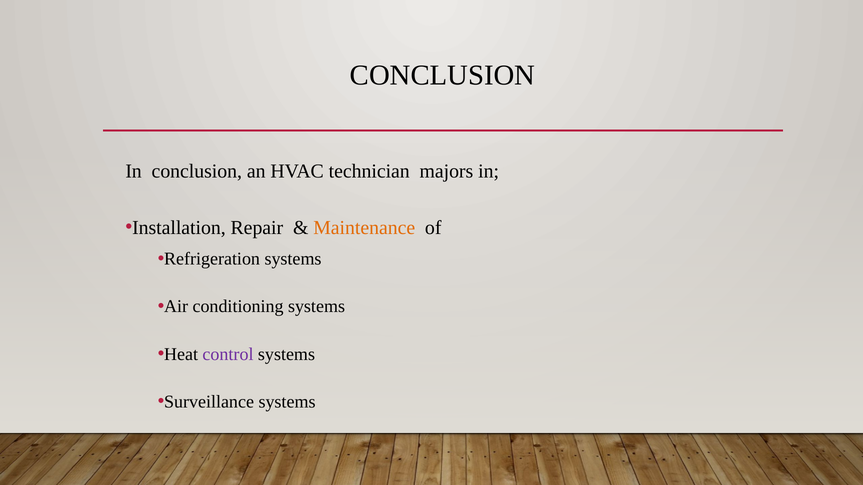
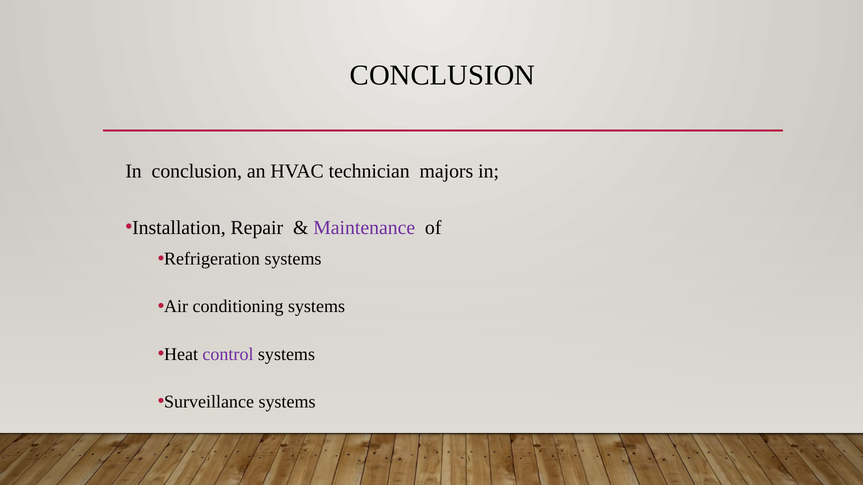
Maintenance colour: orange -> purple (364, 228)
